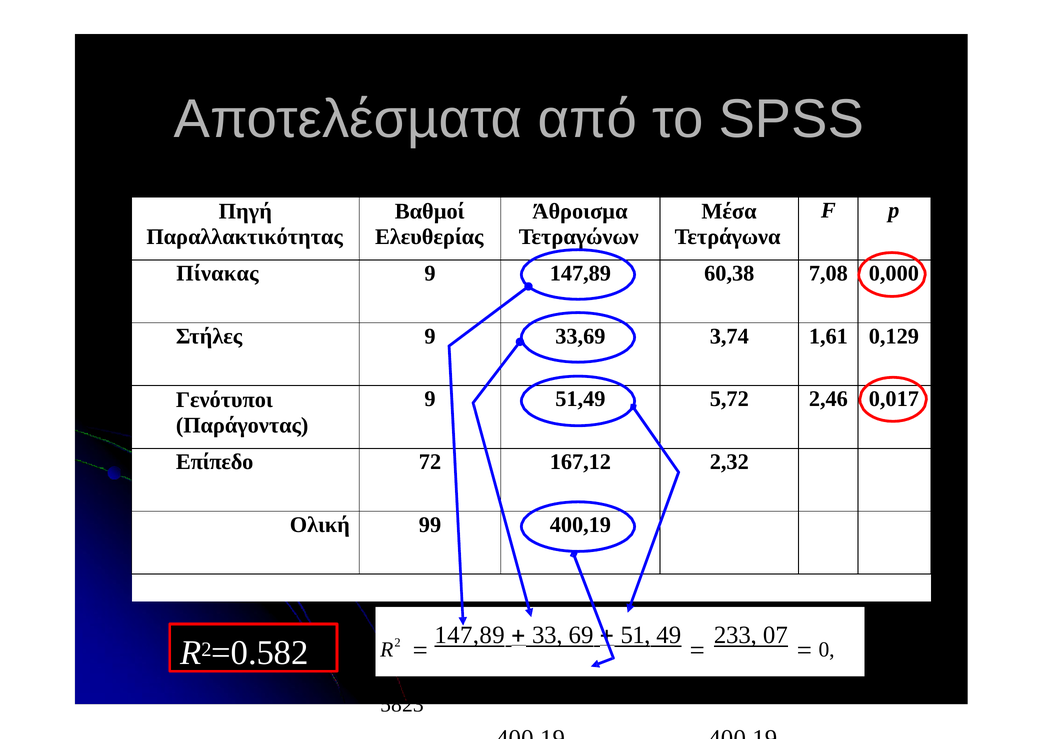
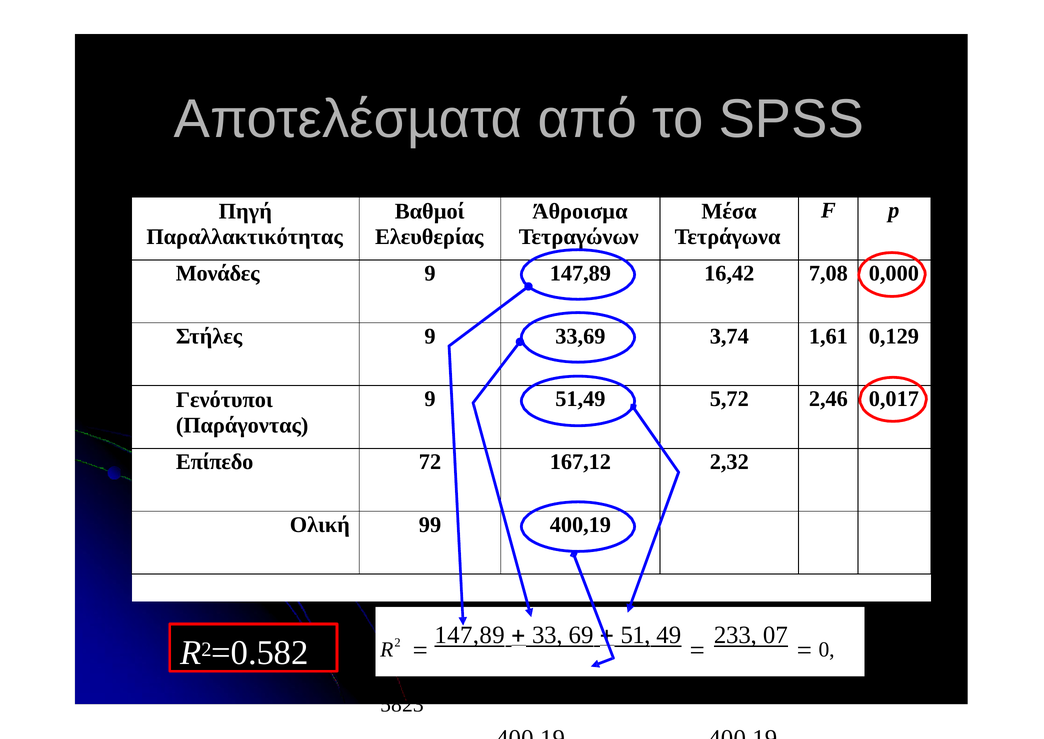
Πίνακας: Πίνακας -> Μονάδες (218, 273)
60,38: 60,38 -> 16,42 (729, 273)
